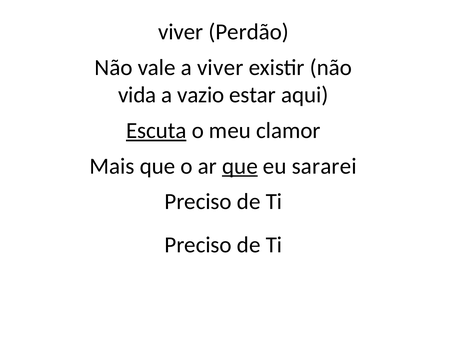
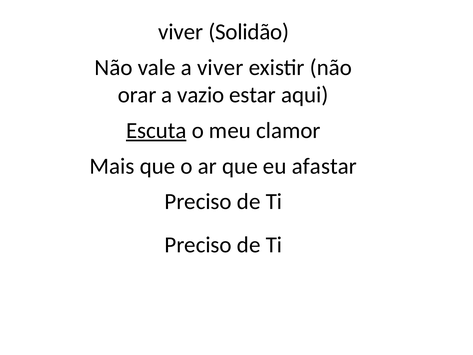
Perdão: Perdão -> Solidão (249, 32)
vida: vida -> orar (137, 95)
que underline: present -> none (240, 166)
sararei: sararei -> afastar (324, 166)
